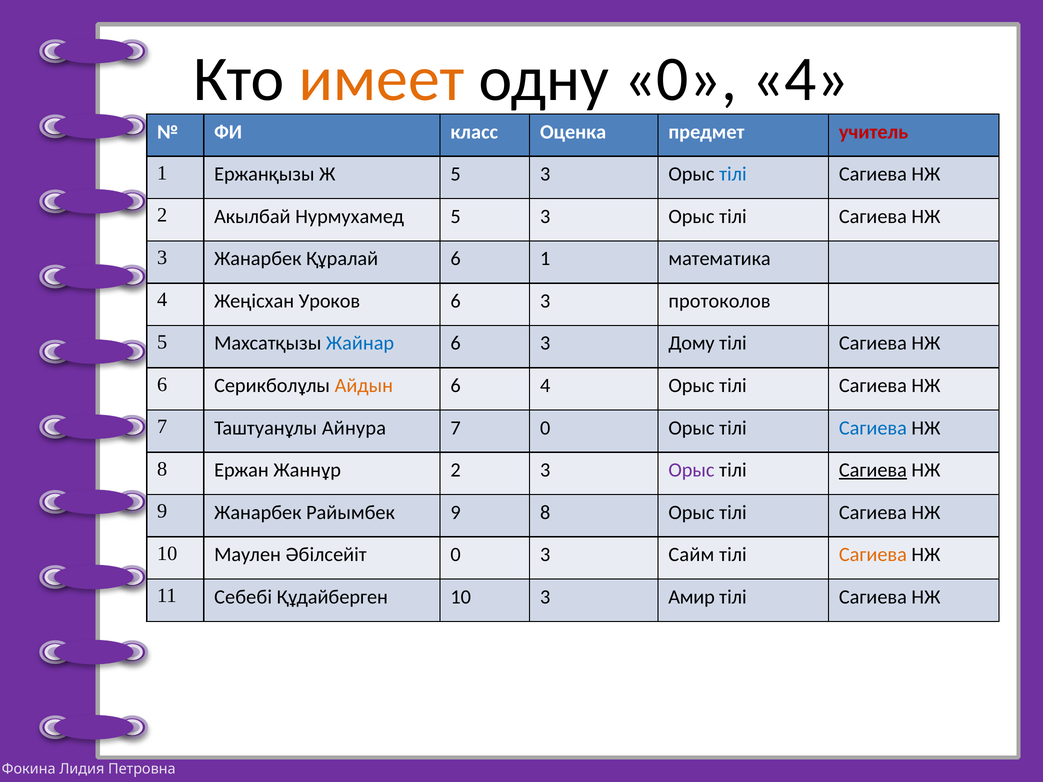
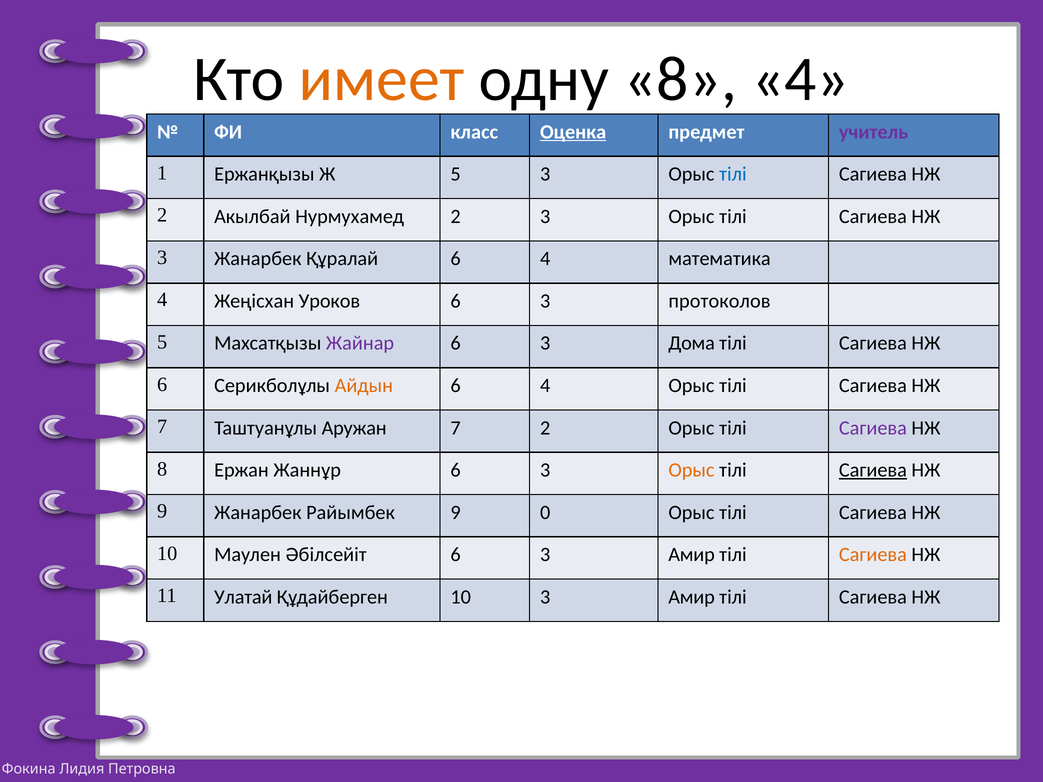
одну 0: 0 -> 8 (681, 79)
Оценка underline: none -> present (573, 132)
учитель colour: red -> purple (874, 132)
Нурмухамед 5: 5 -> 2 (456, 216)
Құралай 6 1: 1 -> 4 (545, 259)
Жайнар colour: blue -> purple (360, 343)
Дому: Дому -> Дома (692, 343)
Айнура: Айнура -> Аружан (354, 428)
7 0: 0 -> 2 (545, 428)
Сагиева colour: blue -> purple (873, 428)
Жаннұр 2: 2 -> 6 (456, 470)
Орыс colour: purple -> orange (691, 470)
9 8: 8 -> 0 (545, 513)
Әбілсейіт 0: 0 -> 6 (456, 555)
Сайм: Сайм -> Амир (692, 555)
Себебі: Себебі -> Улатай (243, 597)
